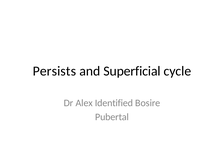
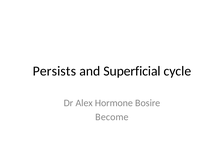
Identified: Identified -> Hormone (114, 103)
Pubertal: Pubertal -> Become (112, 117)
